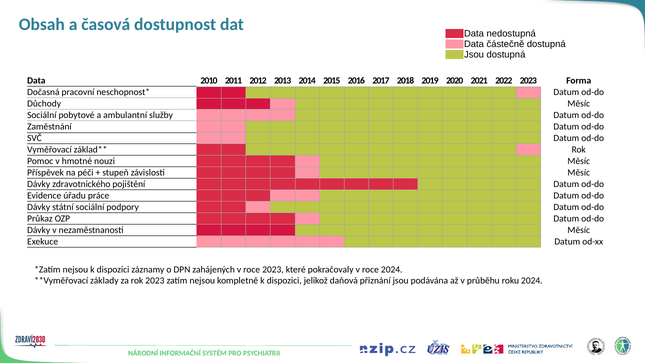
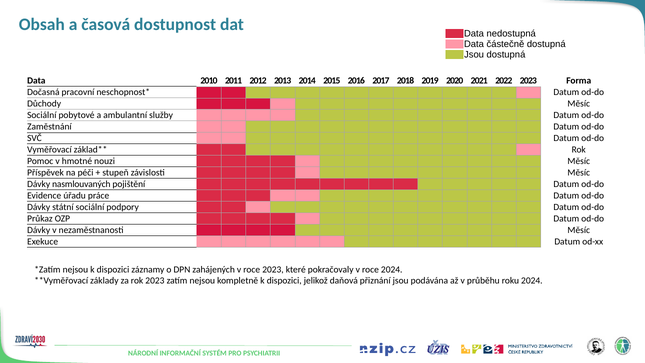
zdravotnického: zdravotnického -> nasmlouvaných (81, 184)
